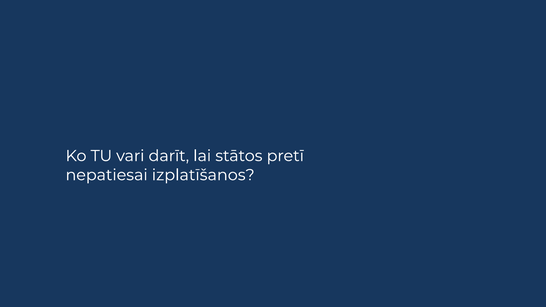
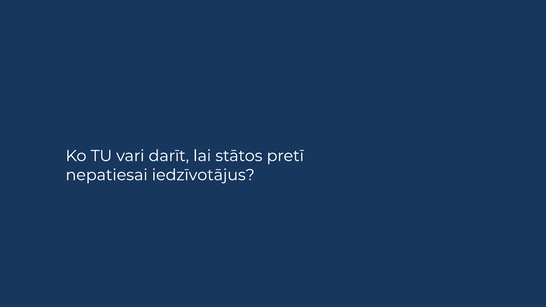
izplatīšanos: izplatīšanos -> iedzīvotājus (203, 175)
